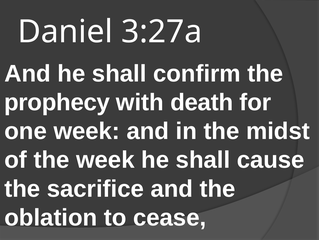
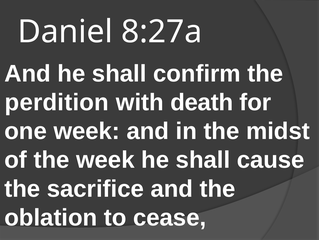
3:27a: 3:27a -> 8:27a (162, 32)
prophecy: prophecy -> perdition (57, 102)
